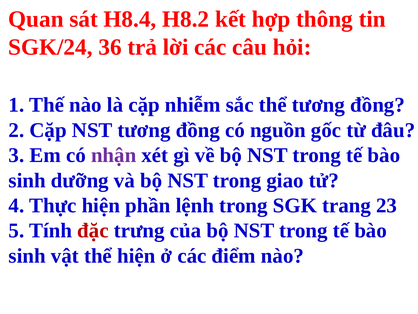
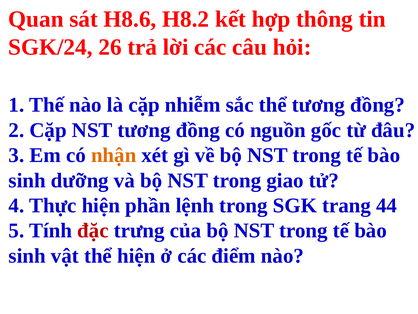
H8.4: H8.4 -> H8.6 (130, 19)
36: 36 -> 26 (110, 47)
nhận colour: purple -> orange (114, 155)
23: 23 -> 44 (387, 205)
